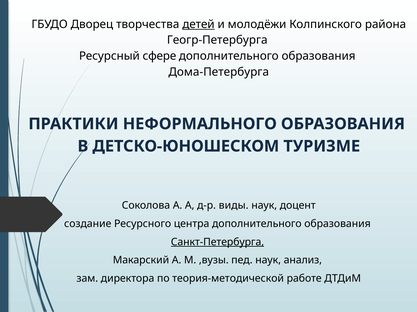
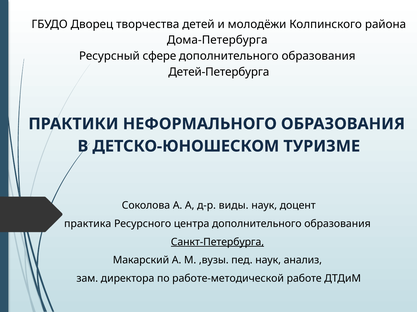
детей underline: present -> none (198, 24)
Геогр-Петербурга: Геогр-Петербурга -> Дома-Петербурга (217, 40)
Дома-Петербурга: Дома-Петербурга -> Детей-Петербурга (219, 72)
создание: создание -> практика (88, 224)
теория-методической: теория-методической -> работе-методической (228, 279)
